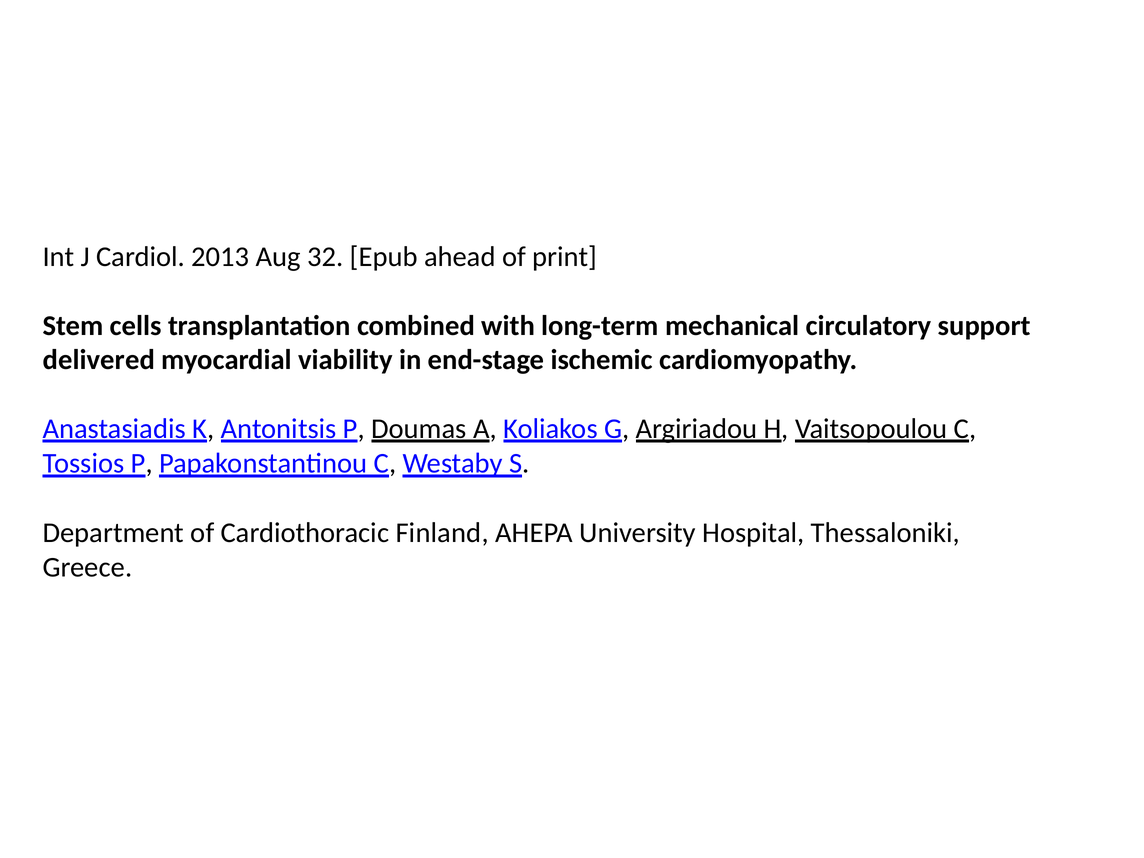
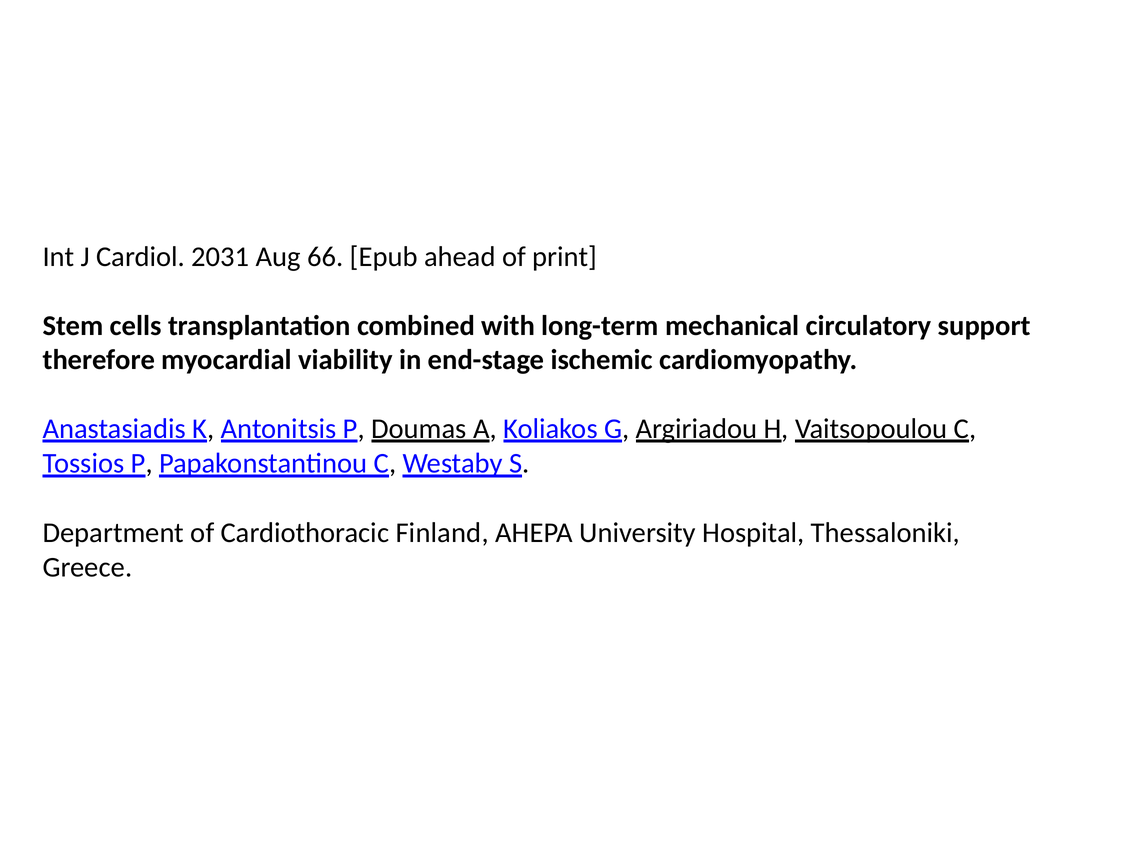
2013: 2013 -> 2031 (220, 257)
32: 32 -> 66 (325, 257)
delivered: delivered -> therefore (99, 360)
